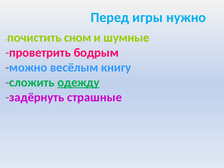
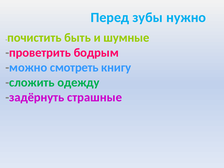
игры: игры -> зубы (148, 17)
сном: сном -> быть (78, 38)
весёлым: весёлым -> смотреть (74, 67)
одежду underline: present -> none (78, 82)
